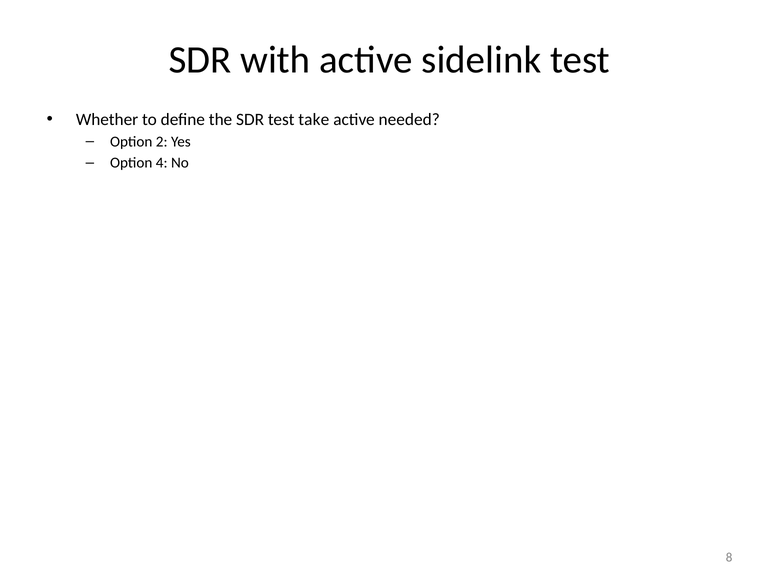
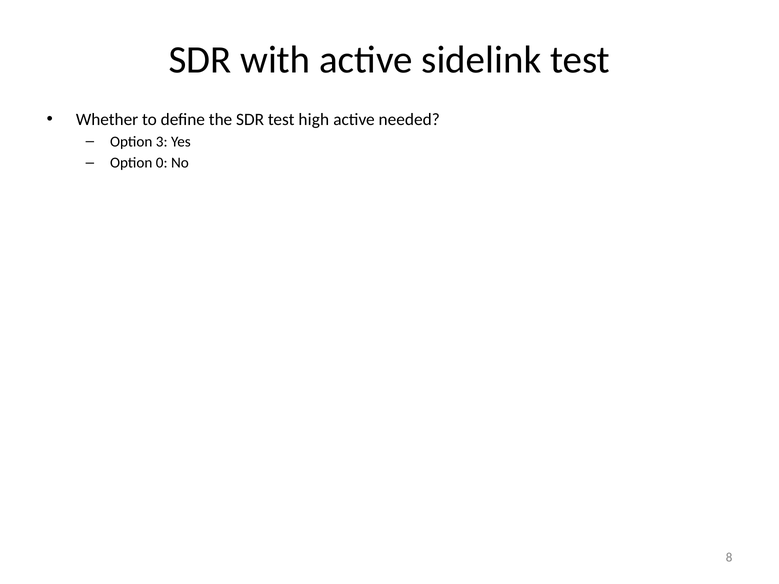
take: take -> high (314, 119)
2: 2 -> 3 (162, 142)
4: 4 -> 0 (162, 163)
